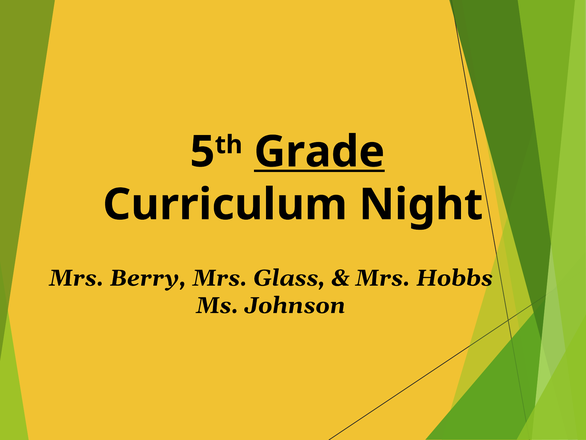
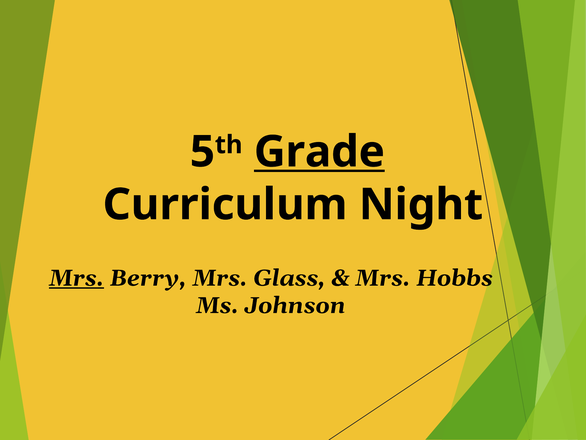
Mrs underline: none -> present (76, 278)
